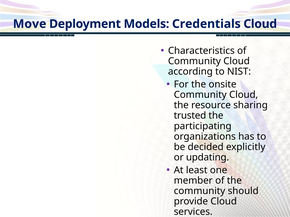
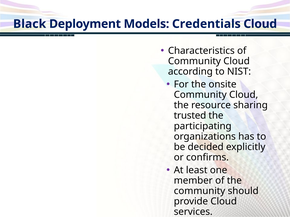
Move: Move -> Black (30, 24)
updating: updating -> confirms (207, 158)
